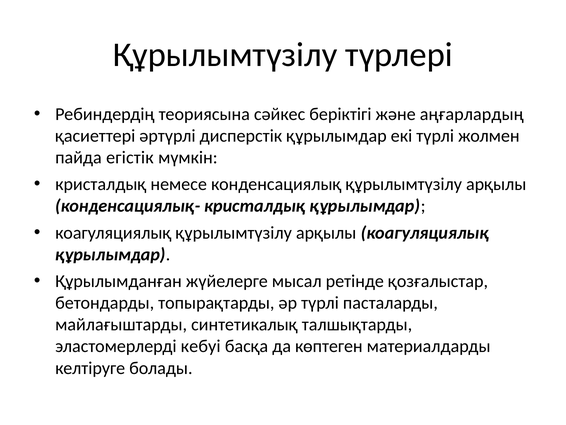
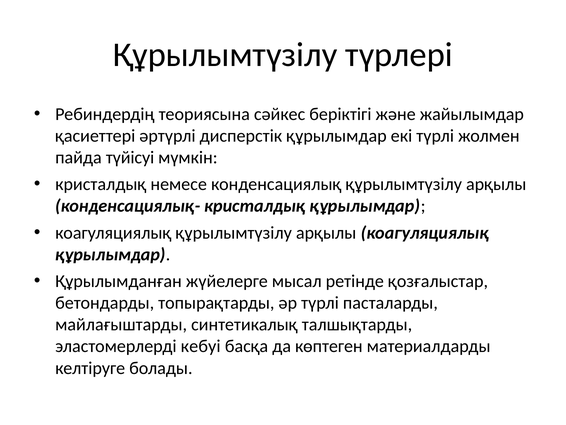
аңғарлардың: аңғарлардың -> жайылымдар (472, 114)
егістік: егістік -> түйісуі (130, 157)
